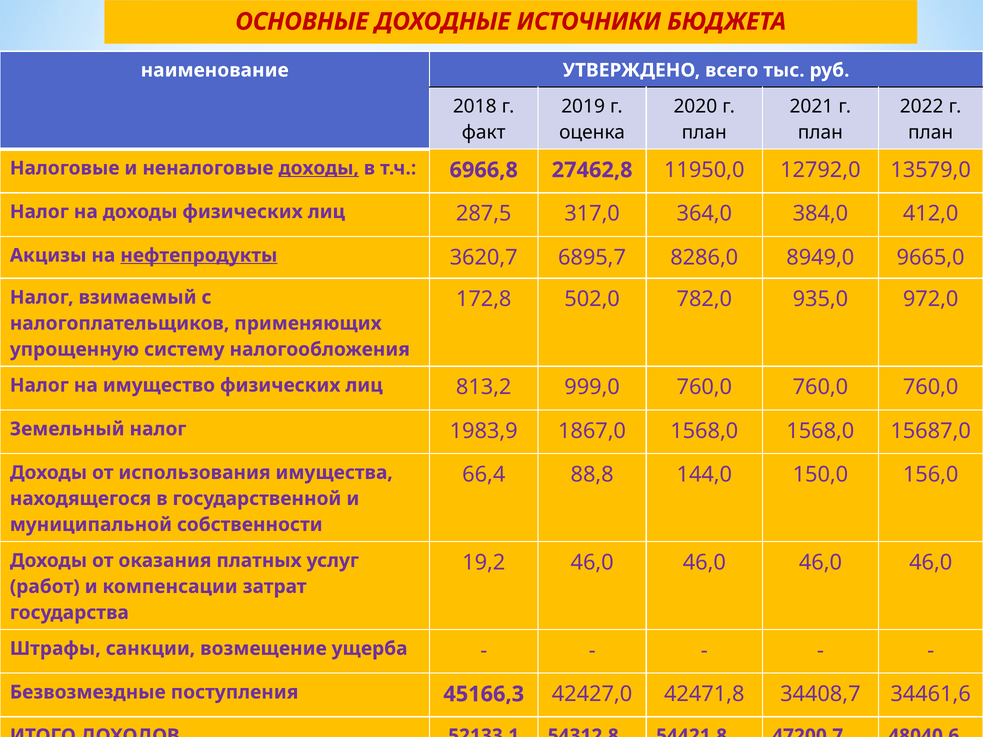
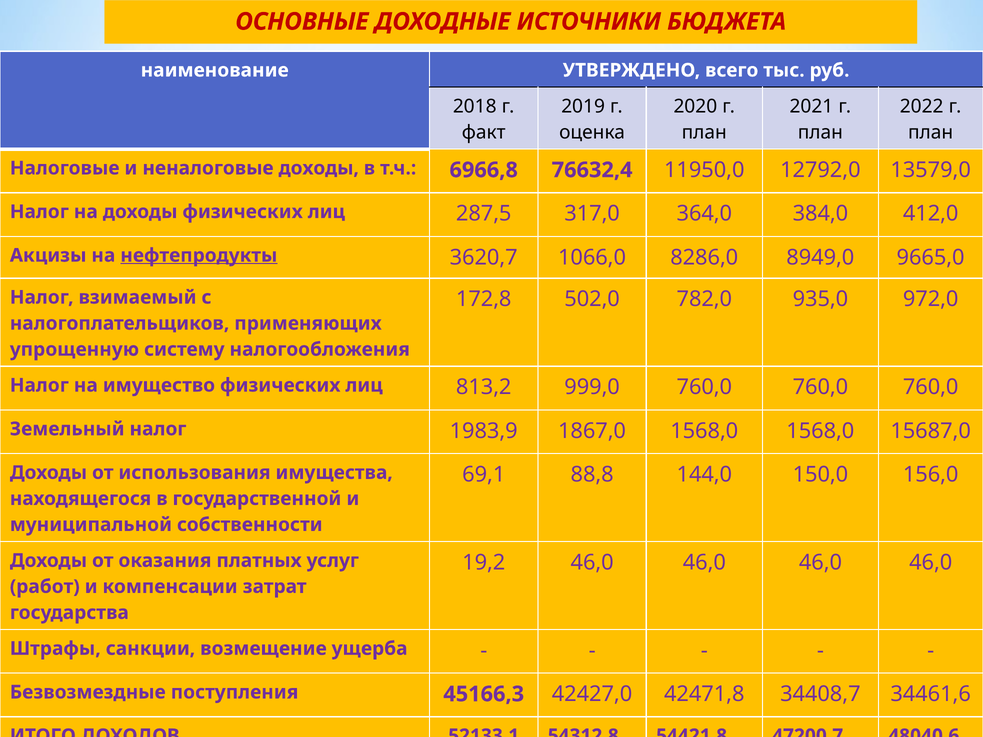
доходы underline: present -> none (319, 168)
27462,8: 27462,8 -> 76632,4 (592, 170)
6895,7: 6895,7 -> 1066,0 (592, 257)
66,4: 66,4 -> 69,1 (484, 475)
